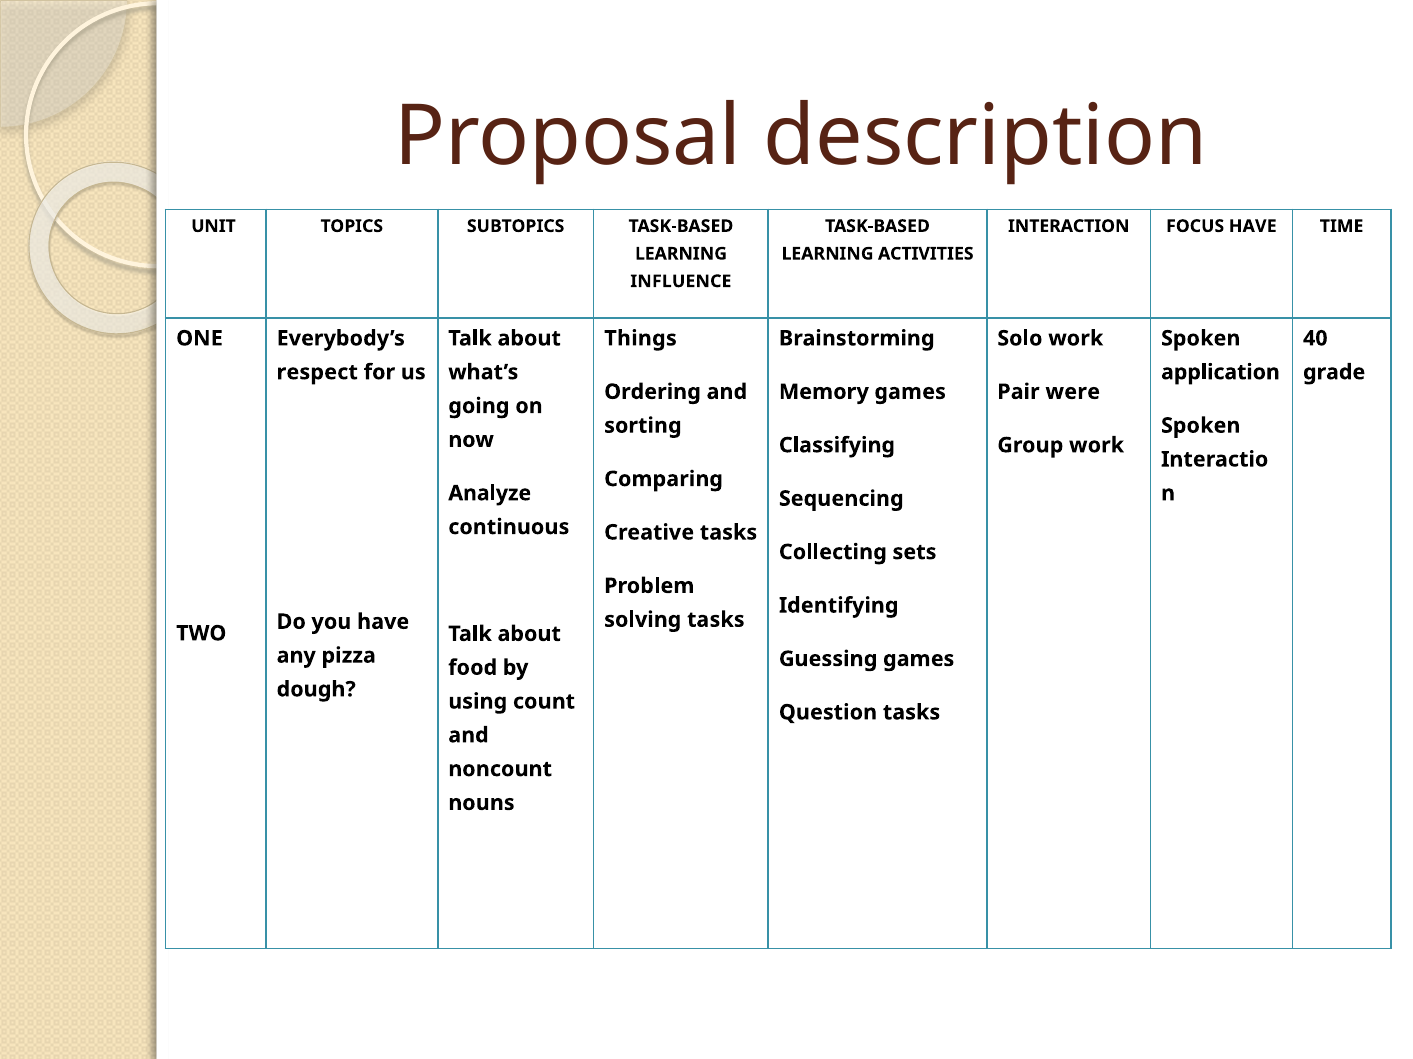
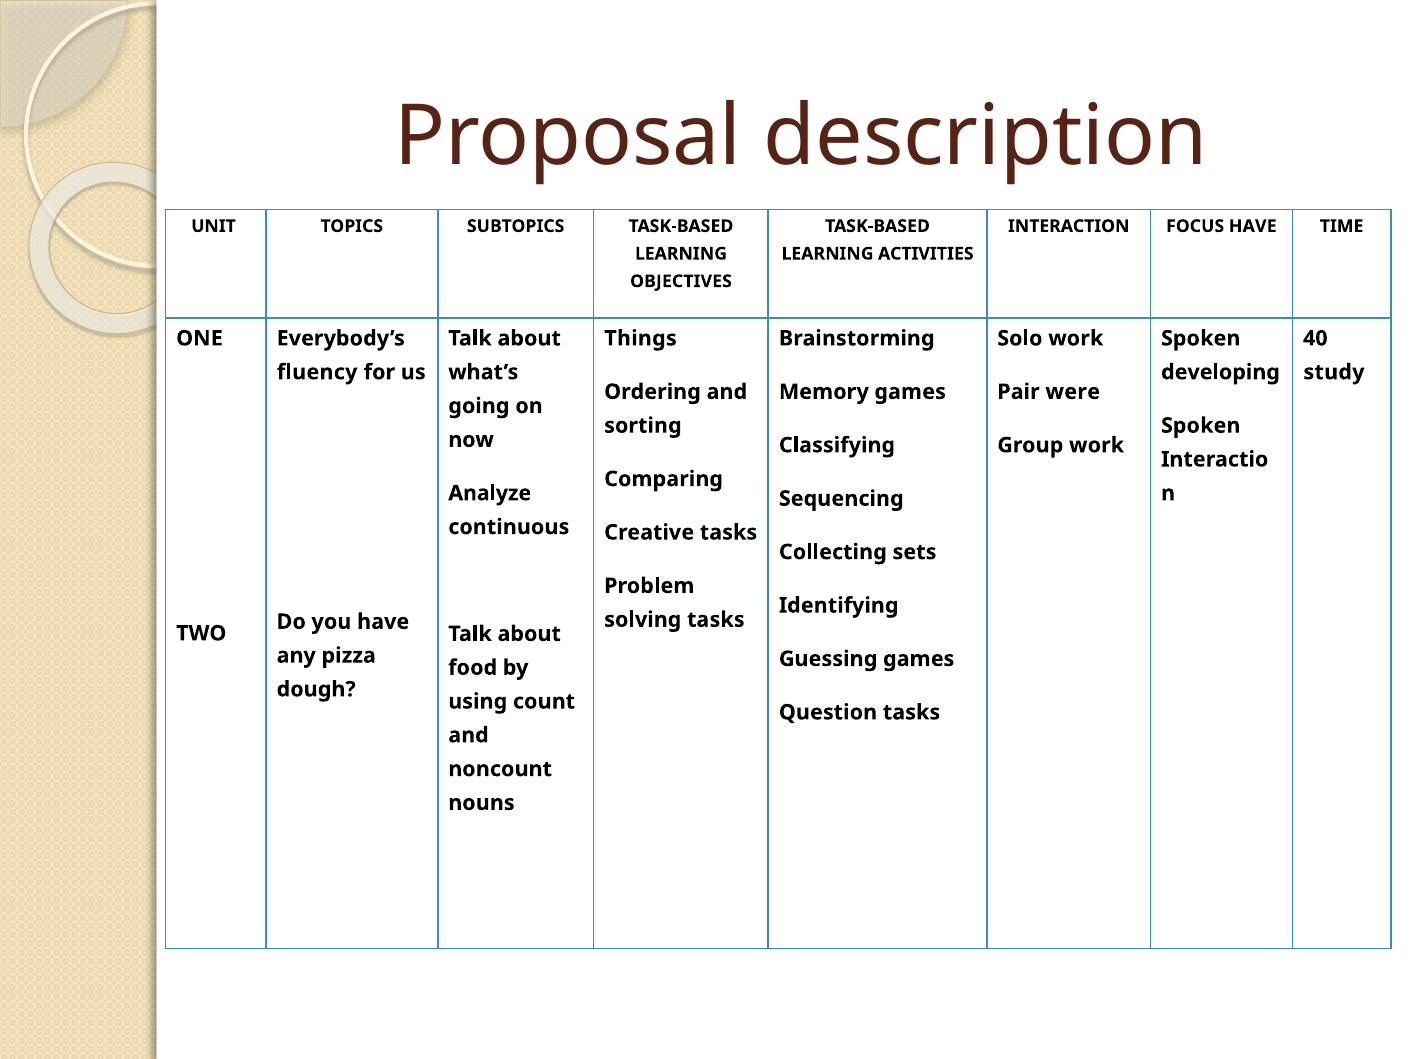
INFLUENCE: INFLUENCE -> OBJECTIVES (681, 281)
respect: respect -> fluency (317, 372)
application: application -> developing (1220, 372)
grade: grade -> study (1334, 372)
